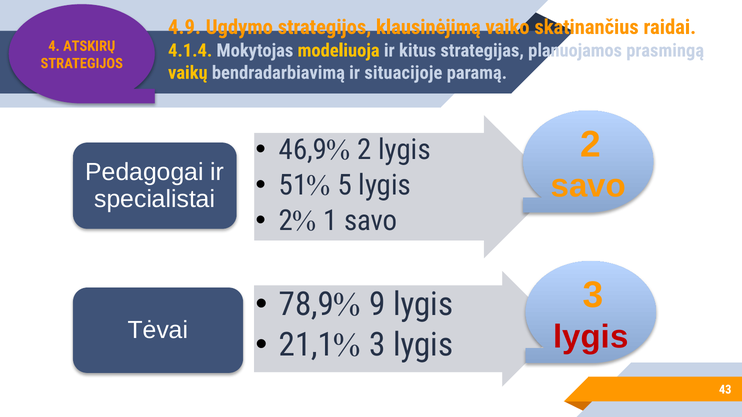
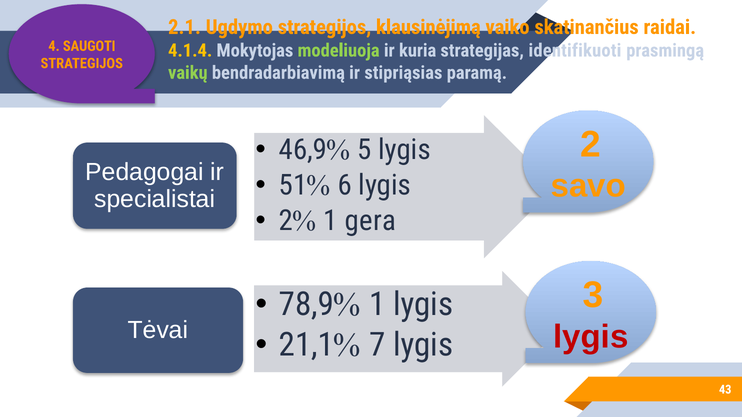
4.9: 4.9 -> 2.1 (184, 27)
ATSKIRŲ: ATSKIRŲ -> SAUGOTI (89, 46)
modeliuoja colour: yellow -> light green (339, 51)
kitus: kitus -> kuria (418, 51)
planuojamos: planuojamos -> identifikuoti (575, 51)
vaikų colour: yellow -> light green (188, 73)
situacijoje: situacijoje -> stipriąsias (403, 73)
2: 2 -> 5 (365, 150)
5: 5 -> 6 (345, 185)
savo: savo -> gera (370, 221)
9: 9 -> 1 (377, 305)
3: 3 -> 7 (377, 345)
